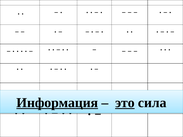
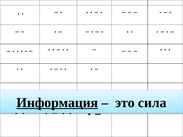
это underline: present -> none (125, 103)
